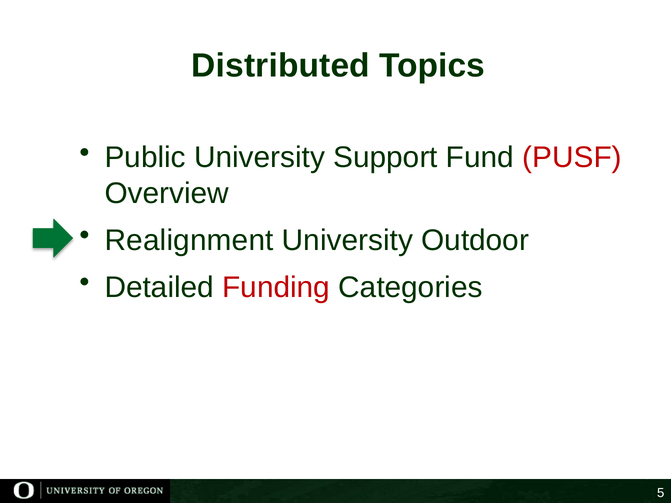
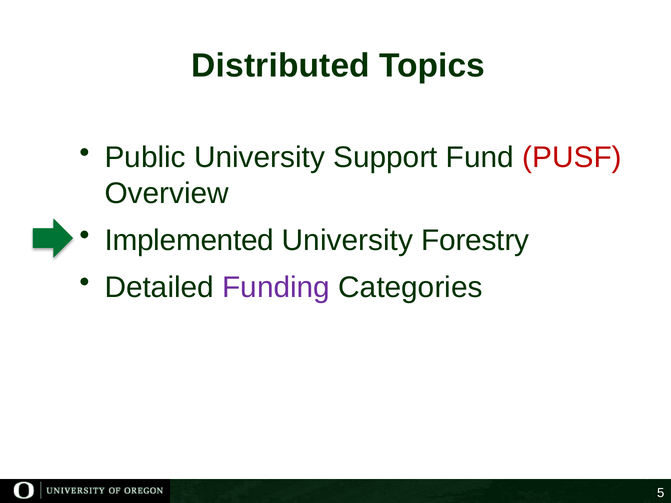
Realignment: Realignment -> Implemented (189, 240)
Outdoor: Outdoor -> Forestry (475, 240)
Funding colour: red -> purple (276, 287)
